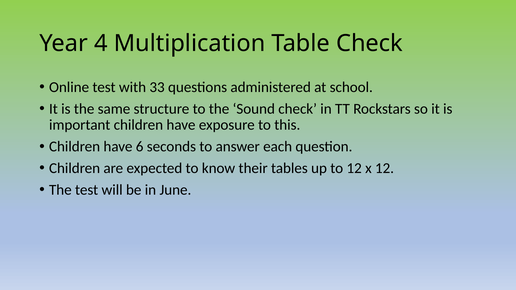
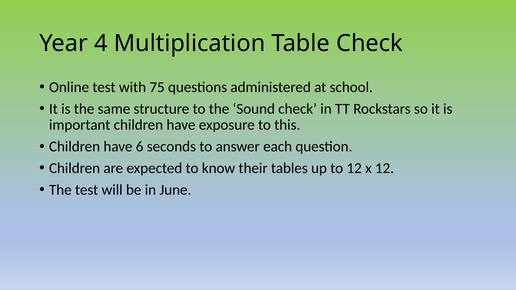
33: 33 -> 75 (157, 87)
